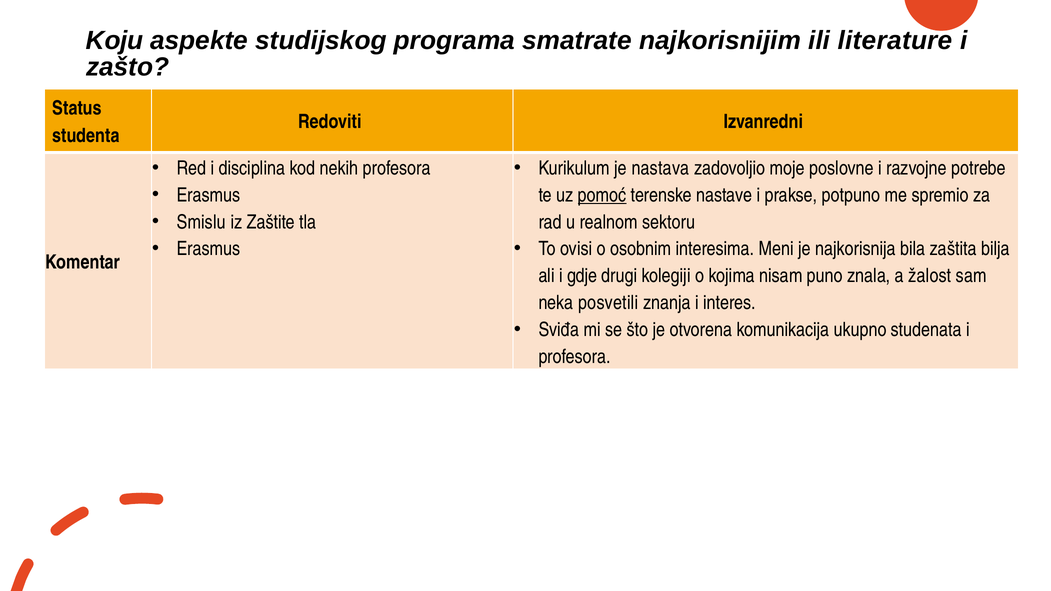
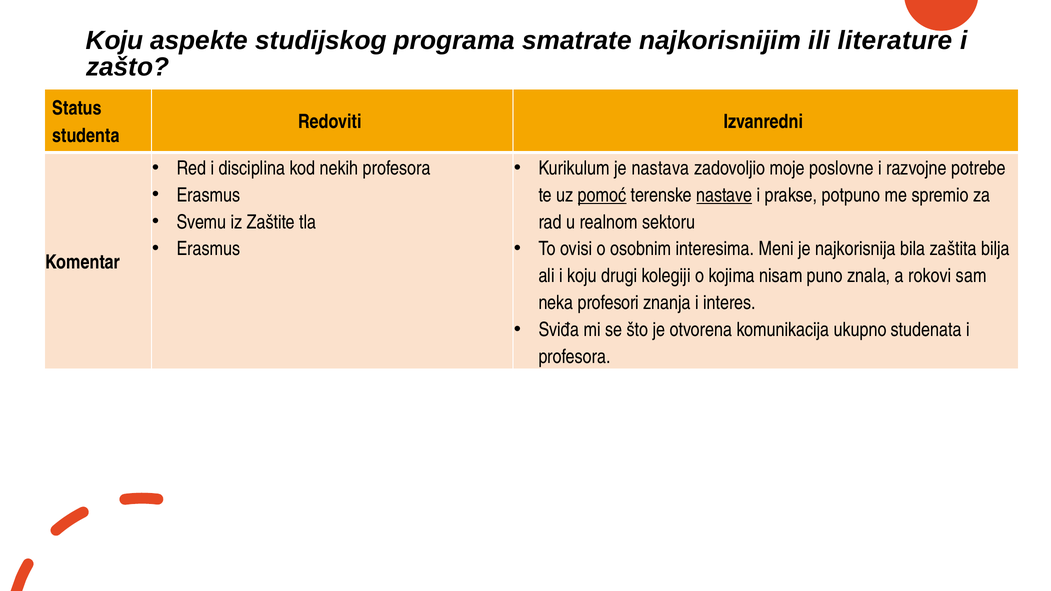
nastave underline: none -> present (724, 195)
Smislu: Smislu -> Svemu (201, 222)
i gdje: gdje -> koju (582, 276)
žalost: žalost -> rokovi (930, 276)
posvetili: posvetili -> profesori (608, 303)
